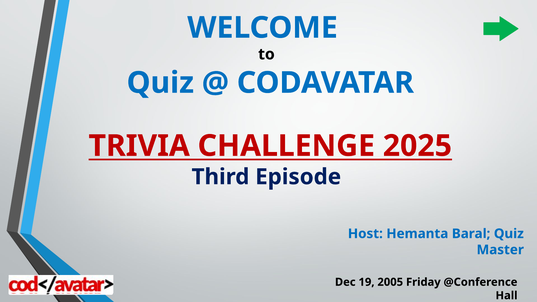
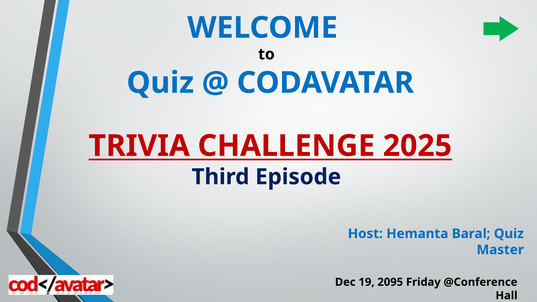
2005: 2005 -> 2095 (390, 282)
